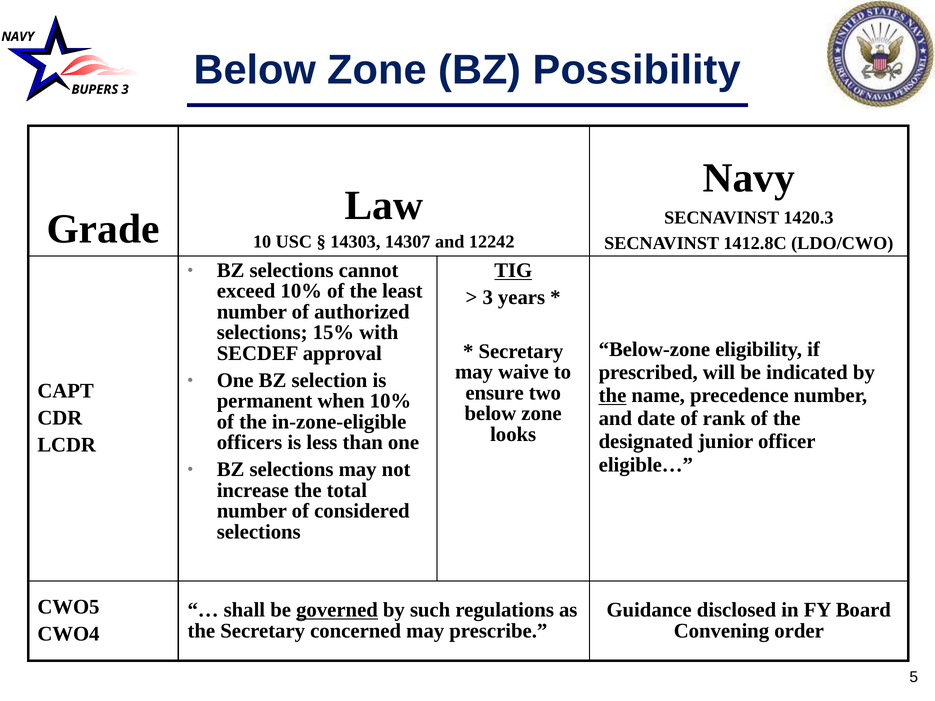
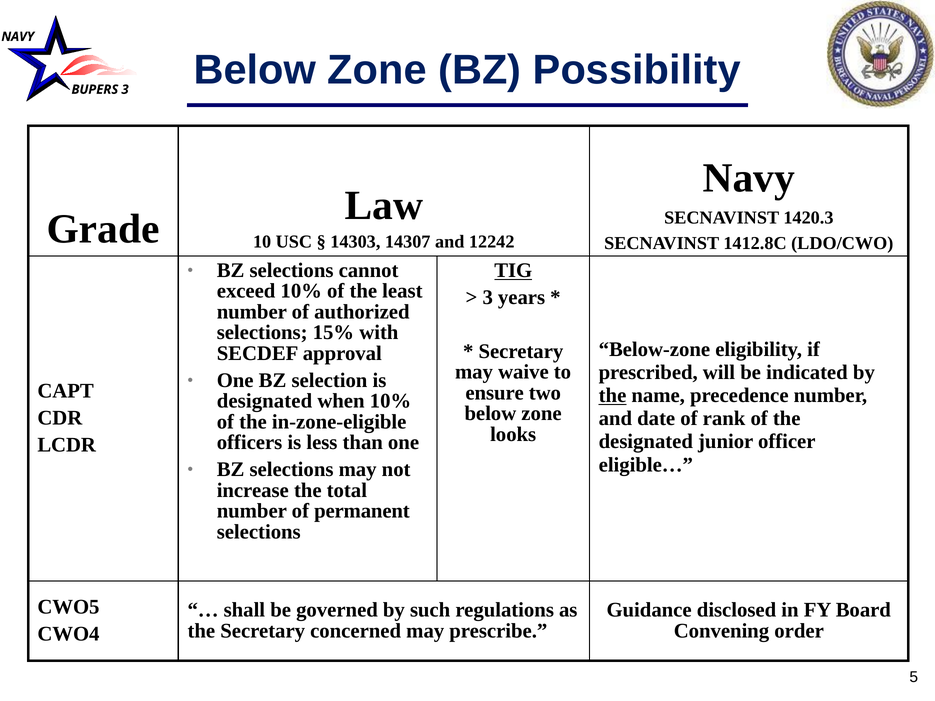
permanent: permanent -> designated (264, 401)
considered: considered -> permanent (362, 511)
governed underline: present -> none (337, 610)
